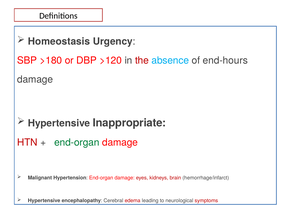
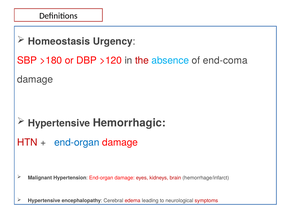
end-hours: end-hours -> end-coma (225, 60)
Inappropriate: Inappropriate -> Hemorrhagic (129, 123)
end-organ colour: green -> blue (77, 143)
